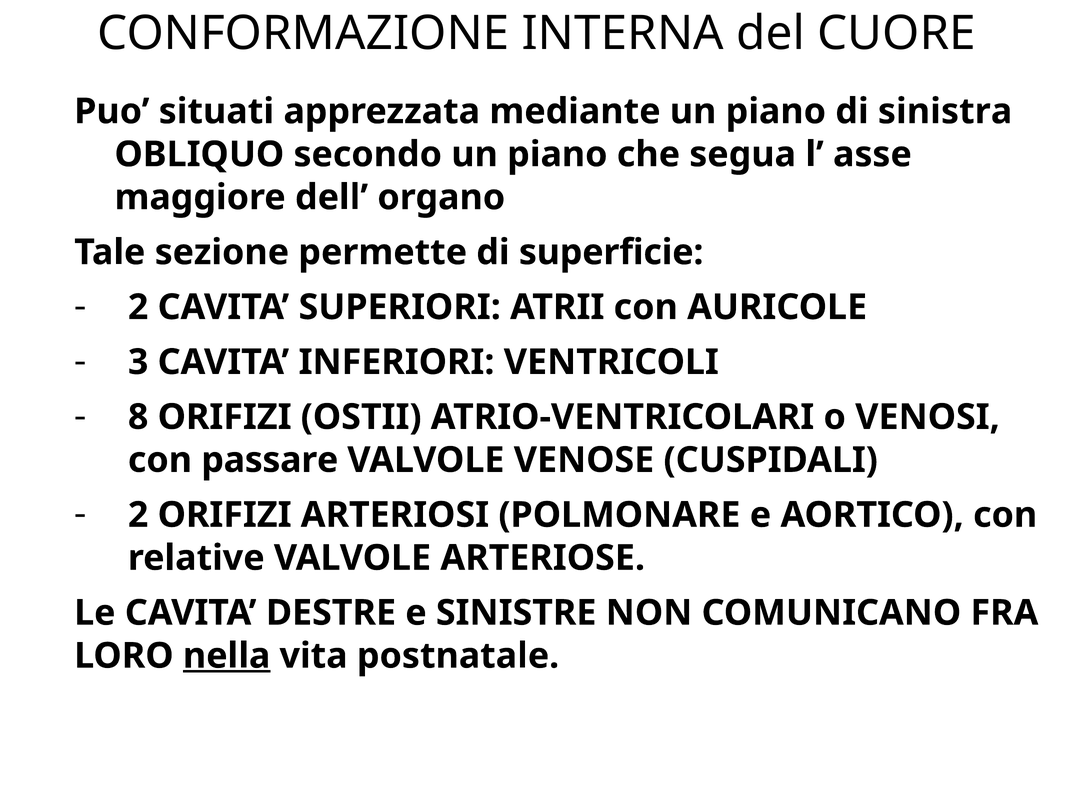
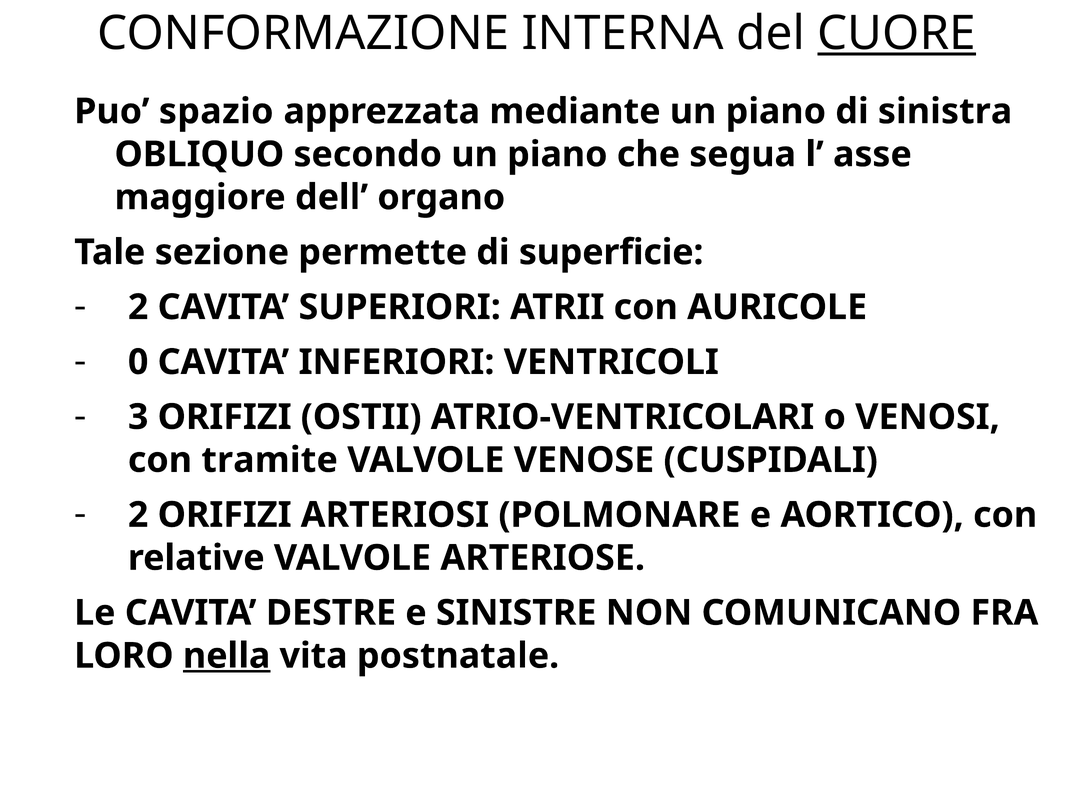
CUORE underline: none -> present (897, 33)
situati: situati -> spazio (216, 111)
3: 3 -> 0 (138, 362)
8: 8 -> 3 (138, 417)
passare: passare -> tramite (270, 460)
